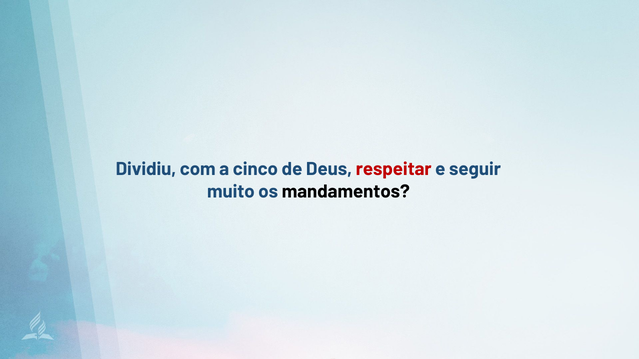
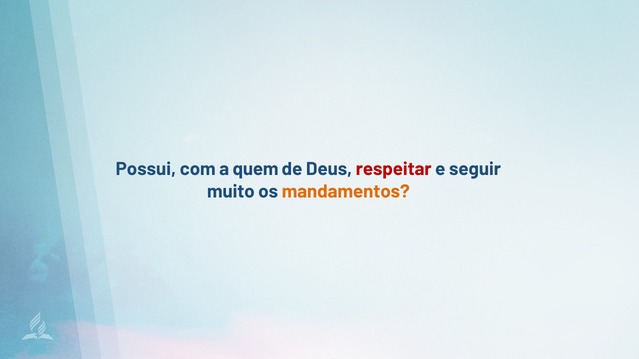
Dividiu: Dividiu -> Possui (146, 170)
cinco: cinco -> quem (255, 170)
mandamentos colour: black -> orange (346, 192)
